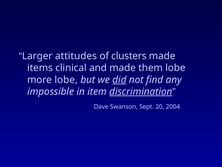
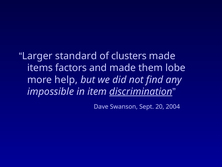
attitudes: attitudes -> standard (76, 56)
clinical: clinical -> factors (71, 68)
more lobe: lobe -> help (66, 80)
did underline: present -> none (119, 80)
